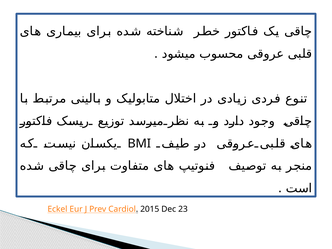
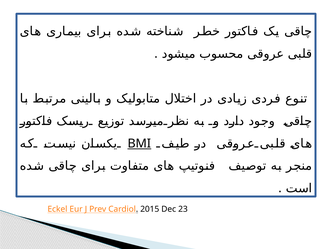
BMI underline: none -> present (139, 143)
